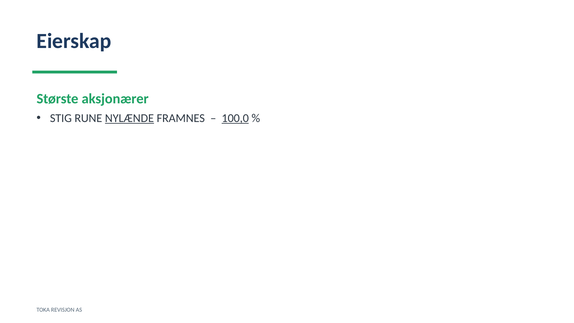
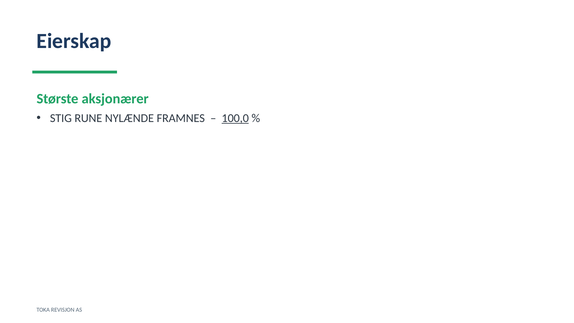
NYLÆNDE underline: present -> none (129, 118)
